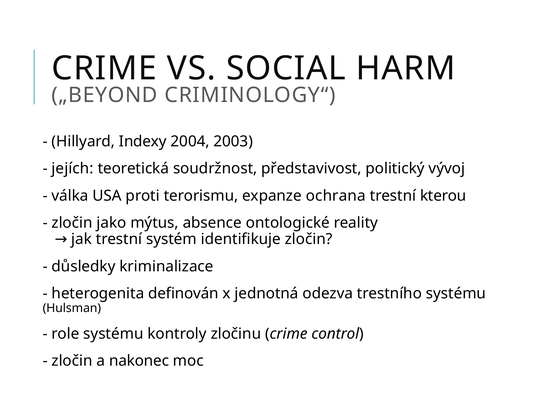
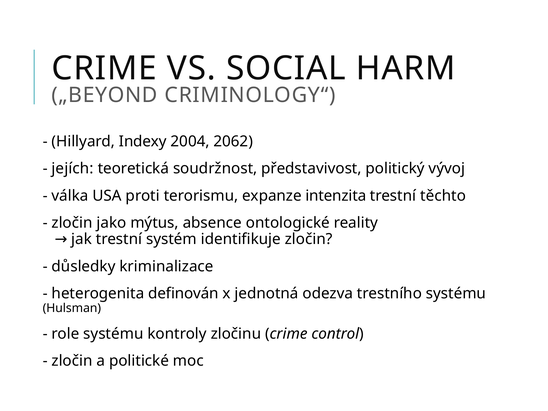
2003: 2003 -> 2062 (233, 141)
ochrana: ochrana -> intenzita (336, 196)
kterou: kterou -> těchto (443, 196)
nakonec: nakonec -> politické (139, 361)
